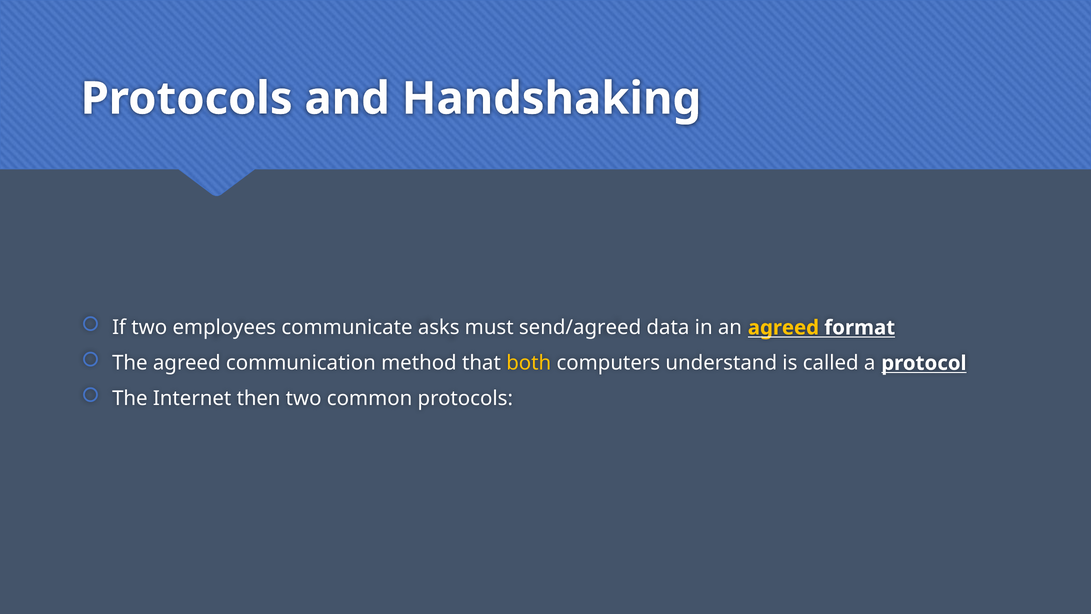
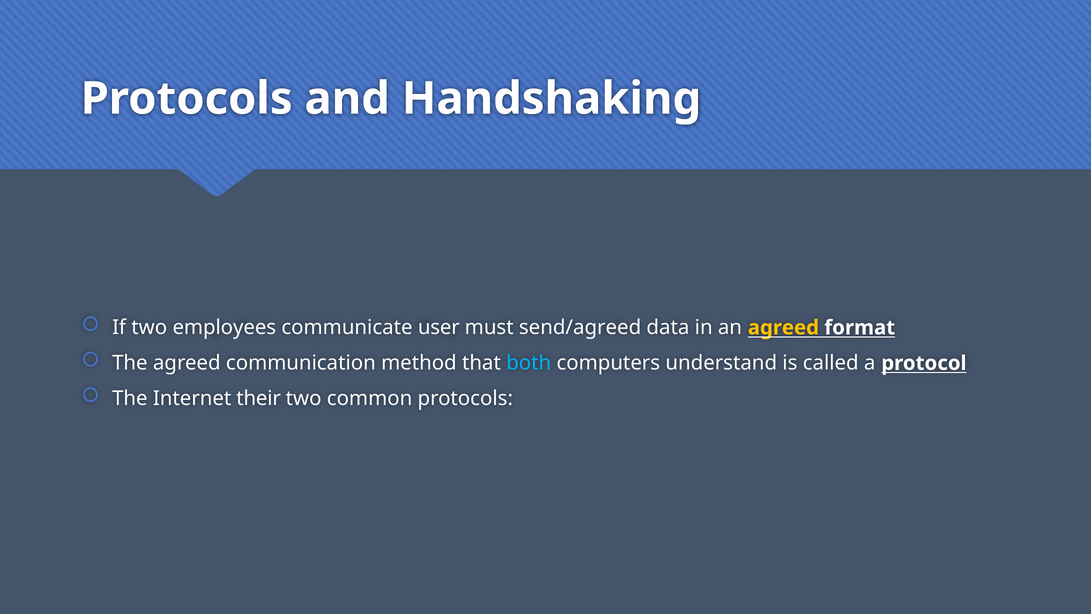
asks: asks -> user (439, 328)
both colour: yellow -> light blue (529, 363)
then: then -> their (259, 398)
